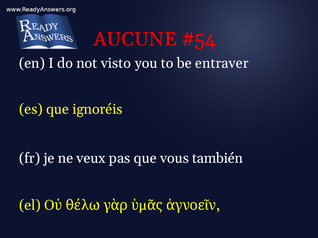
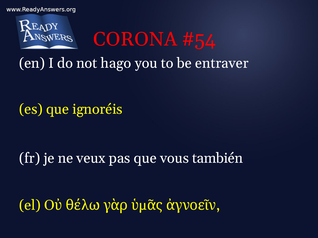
AUCUNE: AUCUNE -> CORONA (135, 39)
visto: visto -> hago (116, 63)
